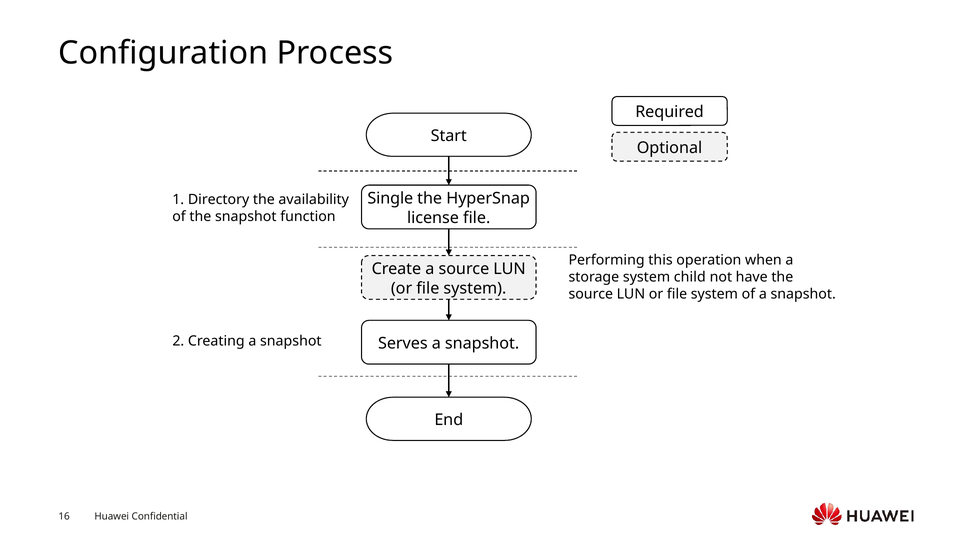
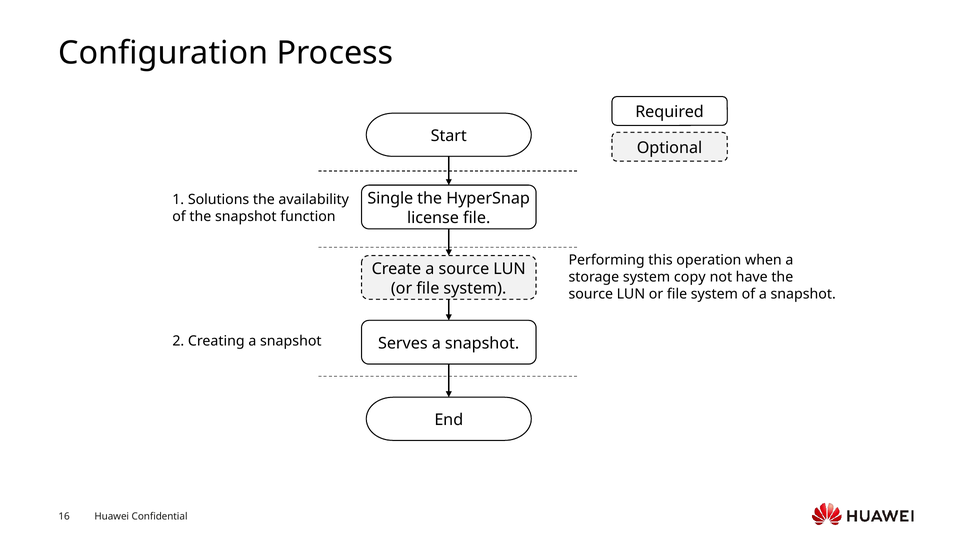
Directory: Directory -> Solutions (219, 200)
child: child -> copy (690, 277)
